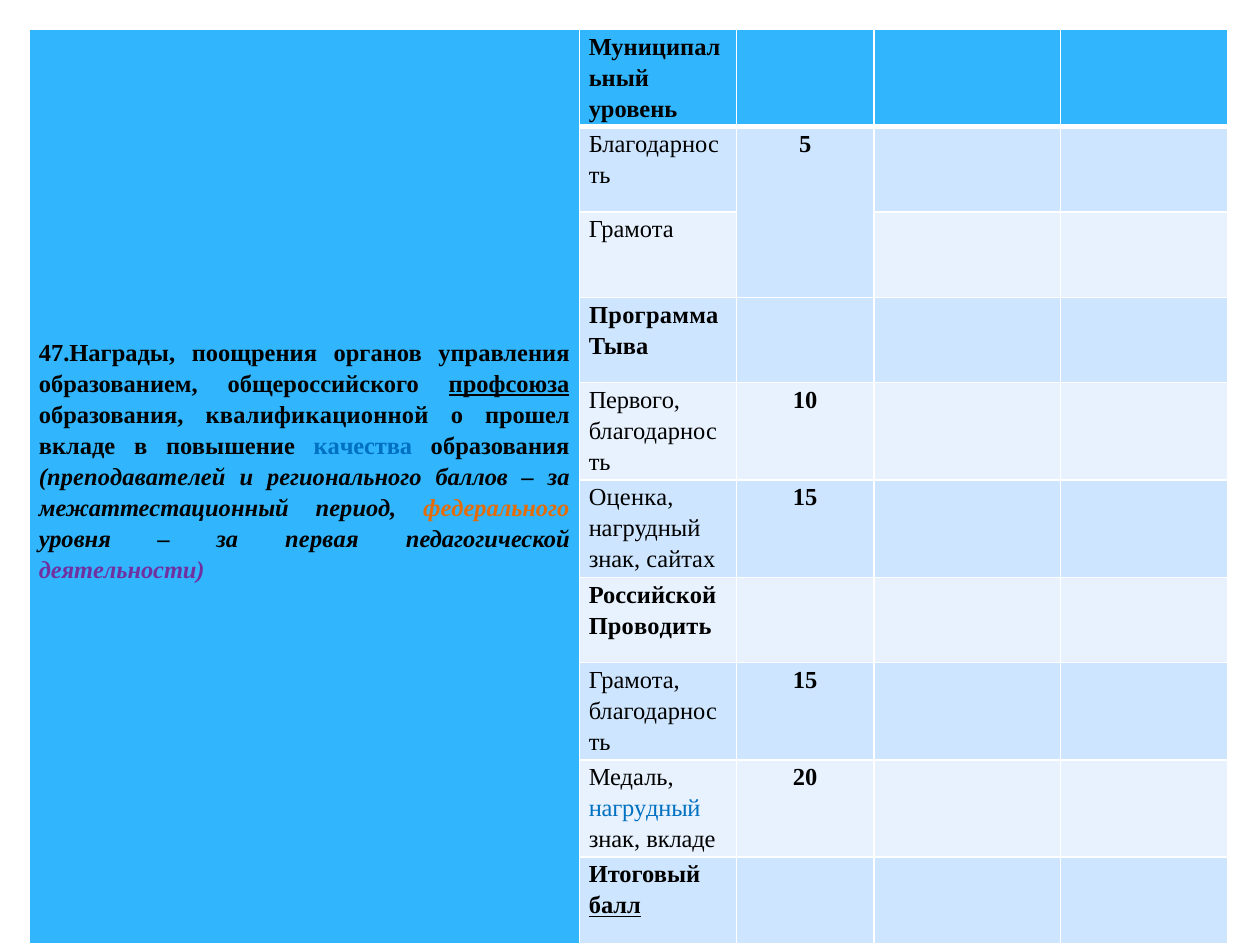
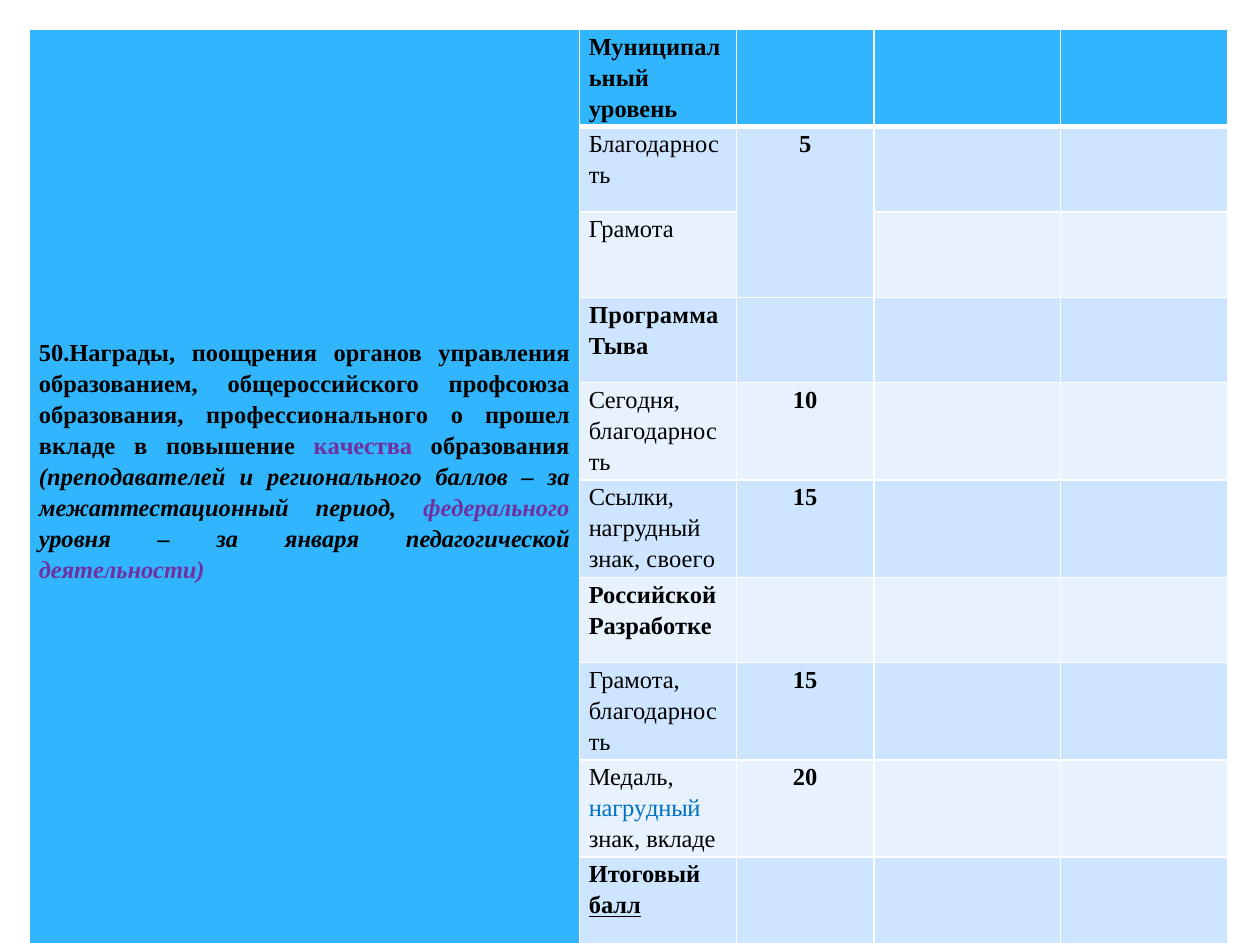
47.Награды: 47.Награды -> 50.Награды (107, 353)
профсоюза underline: present -> none (509, 384)
Первого: Первого -> Сегодня (634, 400)
квалификационной: квалификационной -> профессионального (317, 416)
качества colour: blue -> purple (363, 447)
Оценка: Оценка -> Ссылки (631, 498)
федерального colour: orange -> purple (496, 509)
первая: первая -> января (322, 540)
сайтах: сайтах -> своего (681, 560)
Проводить: Проводить -> Разработке (650, 626)
